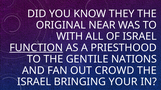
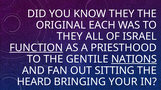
NEAR: NEAR -> EACH (102, 25)
WITH: WITH -> THEY (70, 37)
NATIONS underline: none -> present (134, 59)
CROWD: CROWD -> SITTING (115, 71)
ISRAEL: ISRAEL -> HEARD (34, 82)
